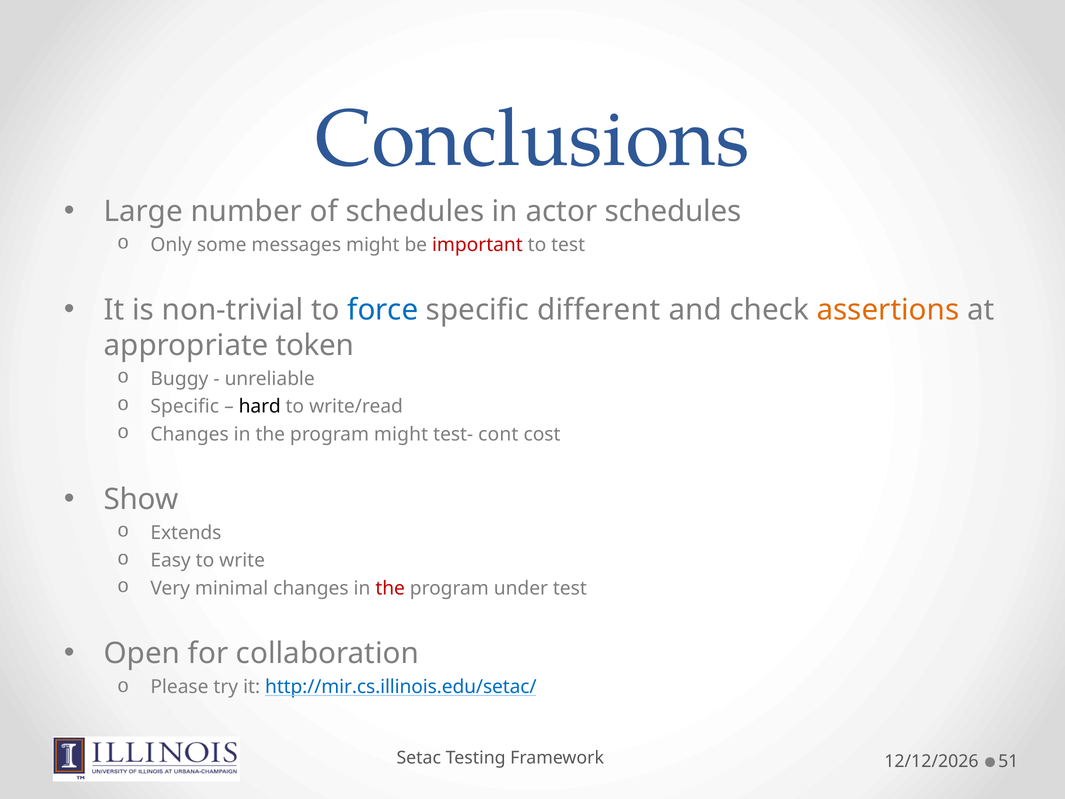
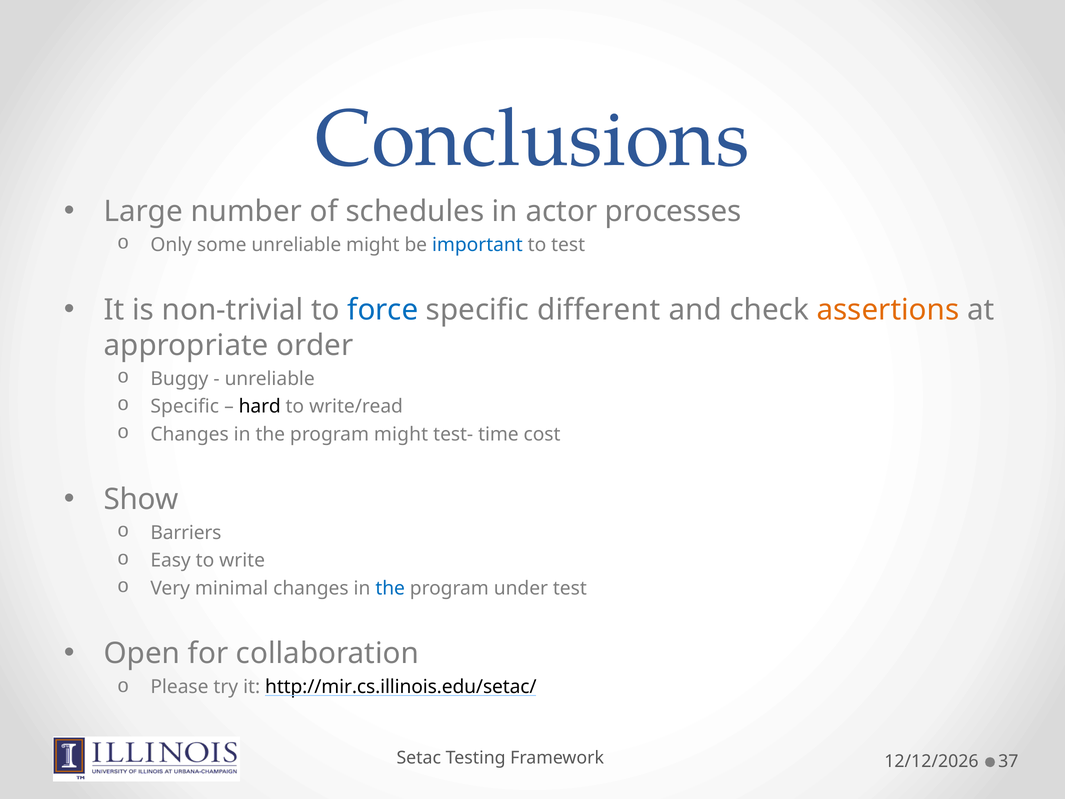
actor schedules: schedules -> processes (673, 212)
some messages: messages -> unreliable (296, 245)
important colour: red -> blue (477, 245)
token: token -> order (315, 345)
cont: cont -> time (498, 434)
Extends: Extends -> Barriers (186, 533)
the colour: red -> blue (390, 588)
http://mir.cs.illinois.edu/setac/ colour: blue -> black (401, 687)
51: 51 -> 37 (1008, 761)
